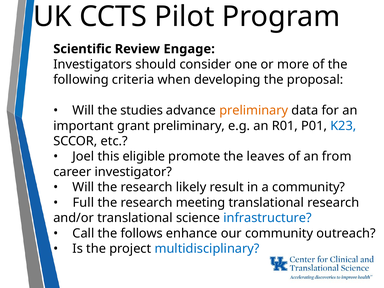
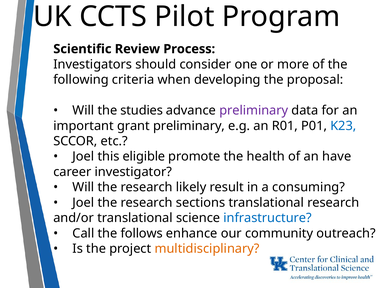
Engage: Engage -> Process (189, 49)
preliminary colour: orange -> purple (254, 110)
leaves: leaves -> health (266, 157)
from: from -> have (337, 157)
a community: community -> consuming (309, 187)
Full: Full -> Joel (83, 203)
meeting: meeting -> sections (201, 203)
multidisciplinary colour: blue -> orange (207, 249)
